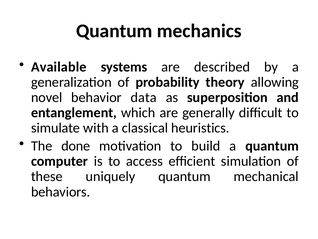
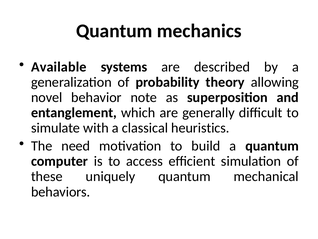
data: data -> note (144, 97)
done: done -> need (76, 146)
